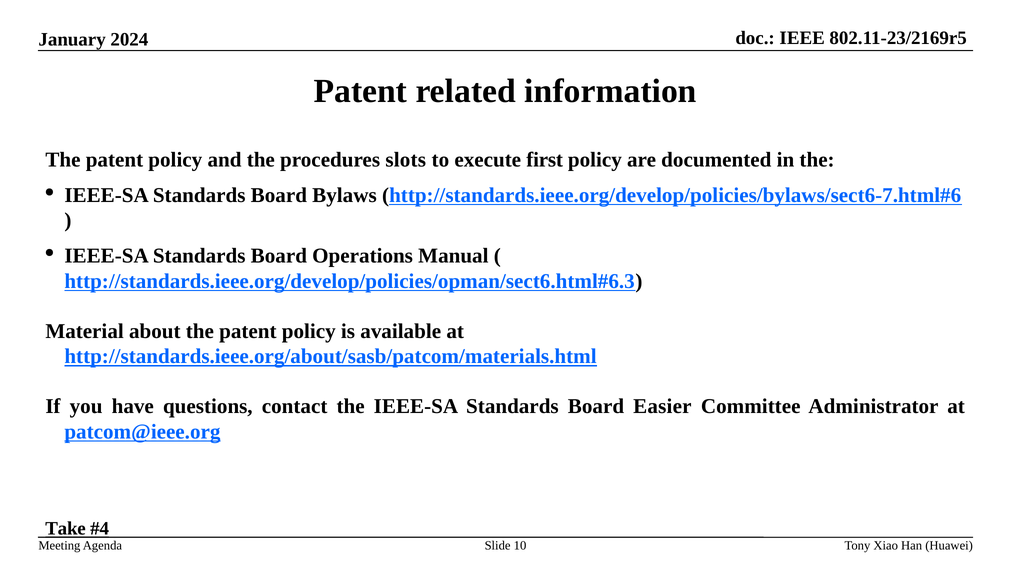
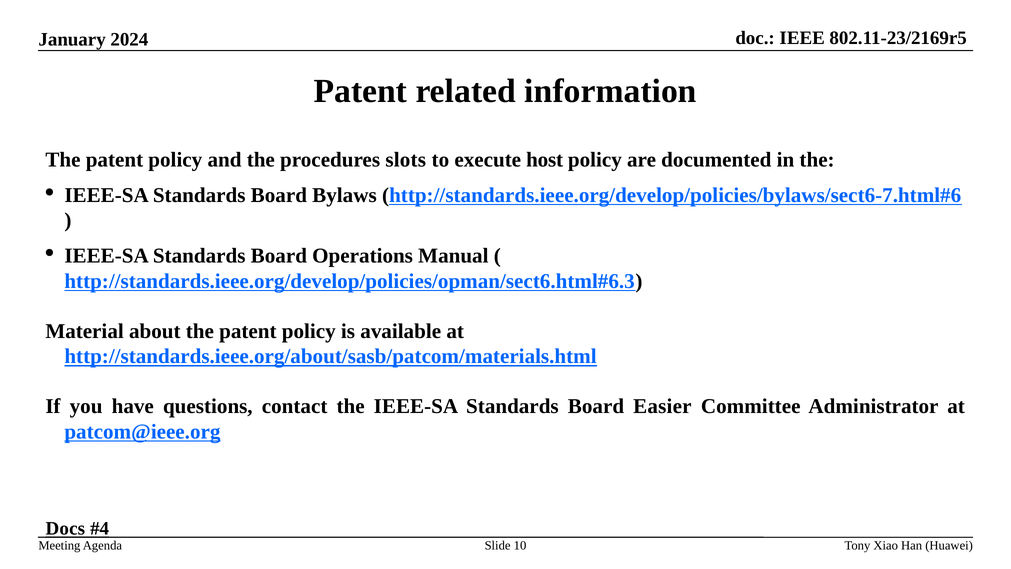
first: first -> host (545, 160)
Take: Take -> Docs (65, 528)
